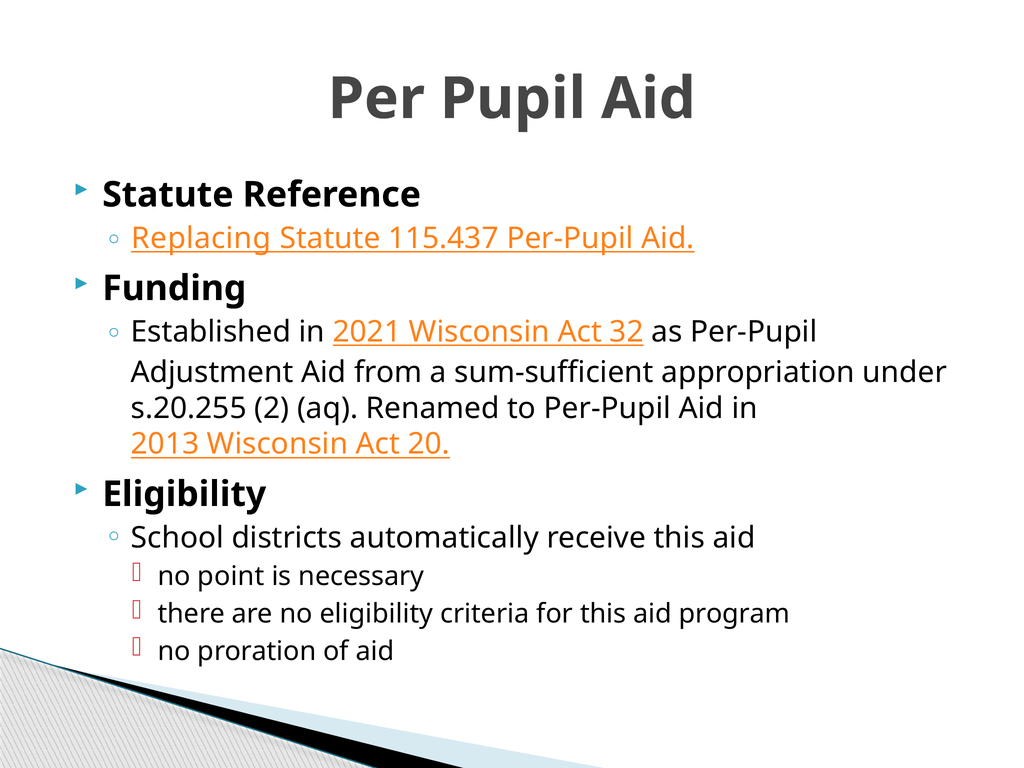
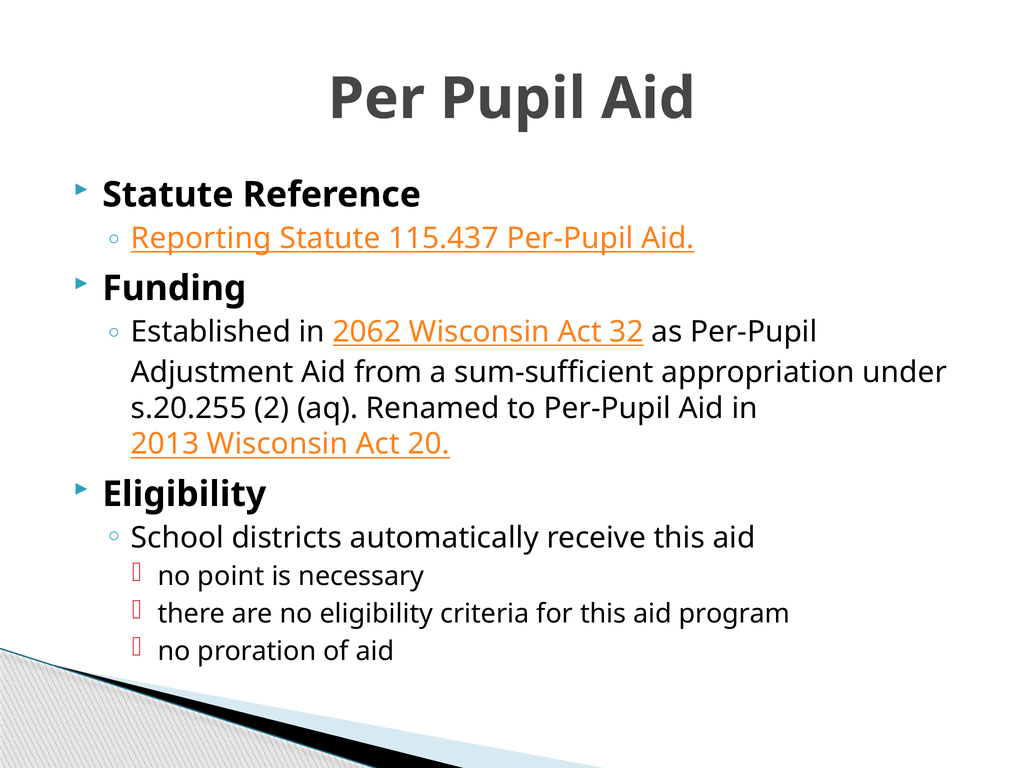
Replacing: Replacing -> Reporting (201, 238)
2021: 2021 -> 2062 (367, 332)
